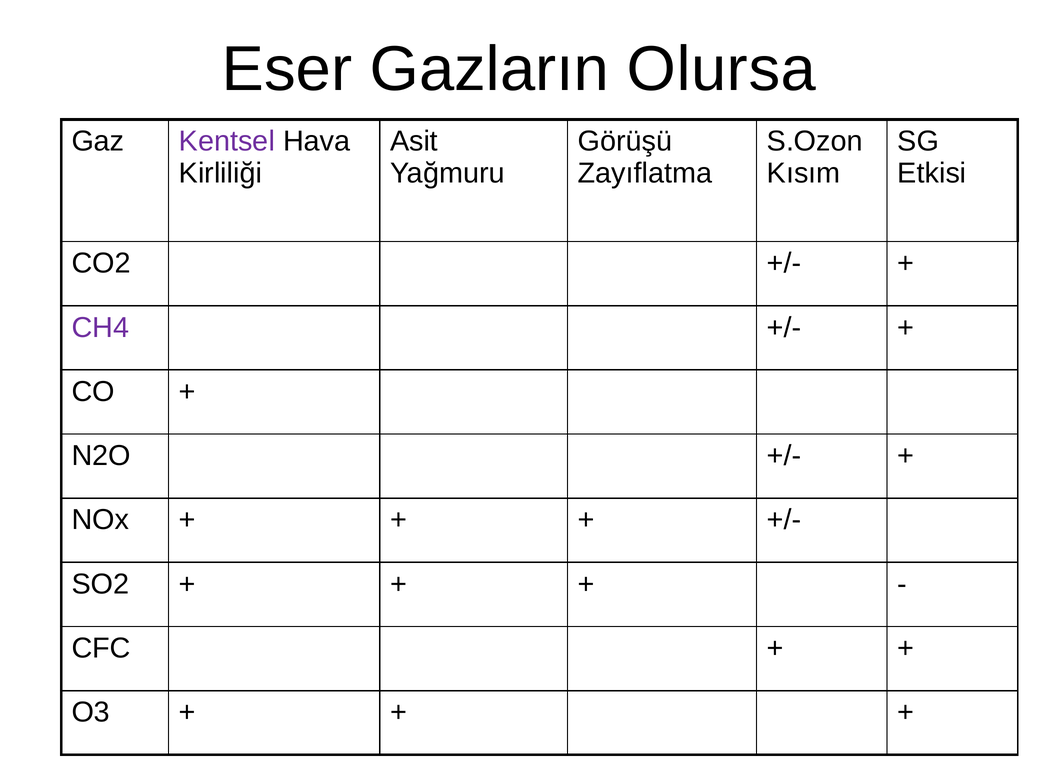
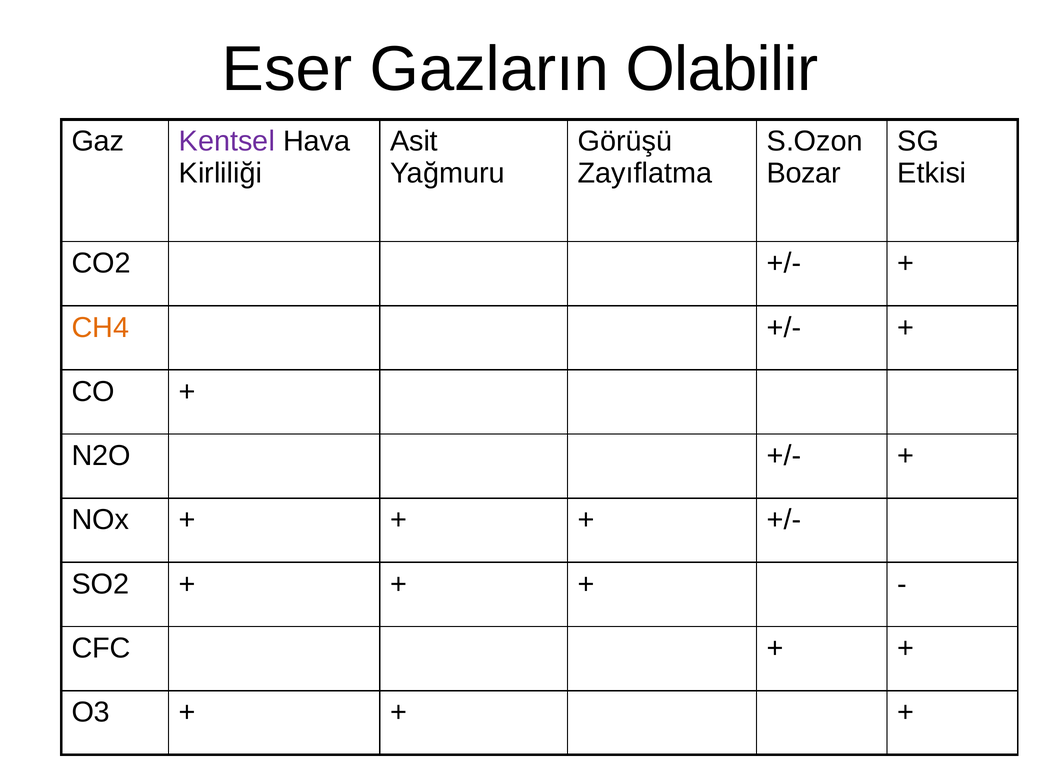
Olursa: Olursa -> Olabilir (722, 69)
Kısım: Kısım -> Bozar (804, 173)
CH4 colour: purple -> orange (100, 327)
